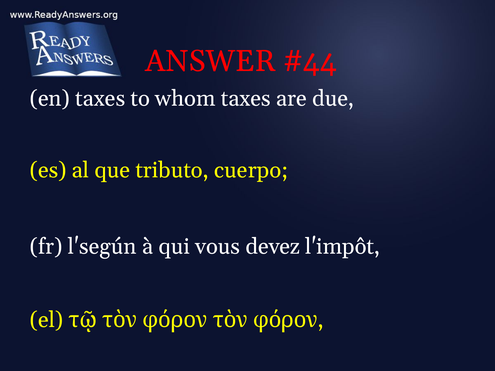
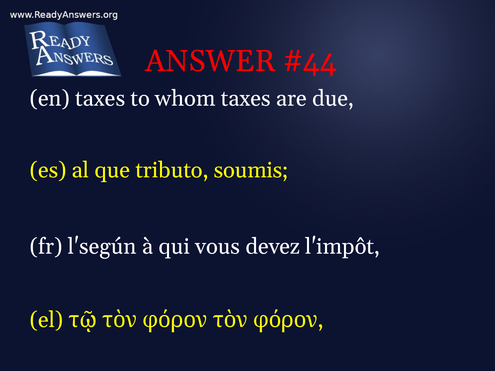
cuerpo: cuerpo -> soumis (251, 170)
